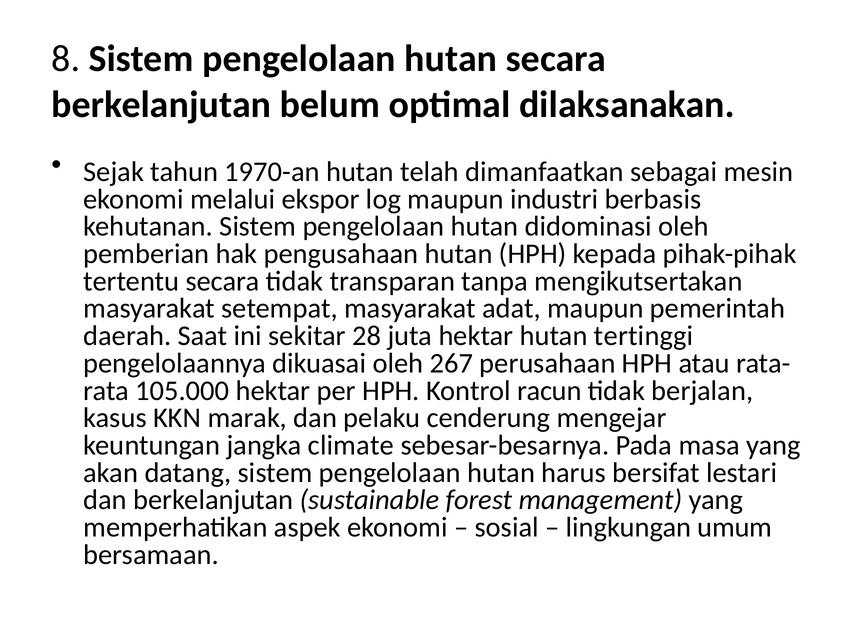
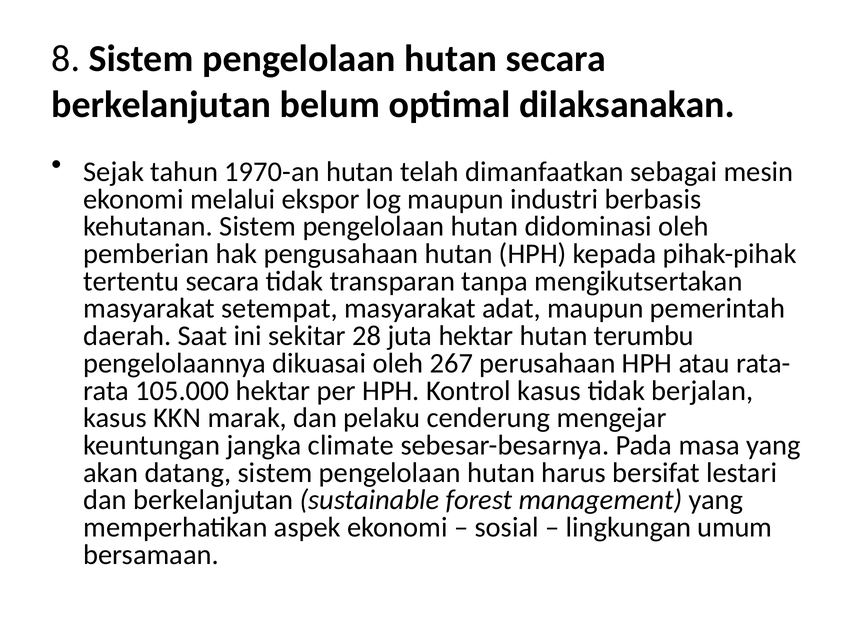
tertinggi: tertinggi -> terumbu (644, 336)
Kontrol racun: racun -> kasus (549, 391)
